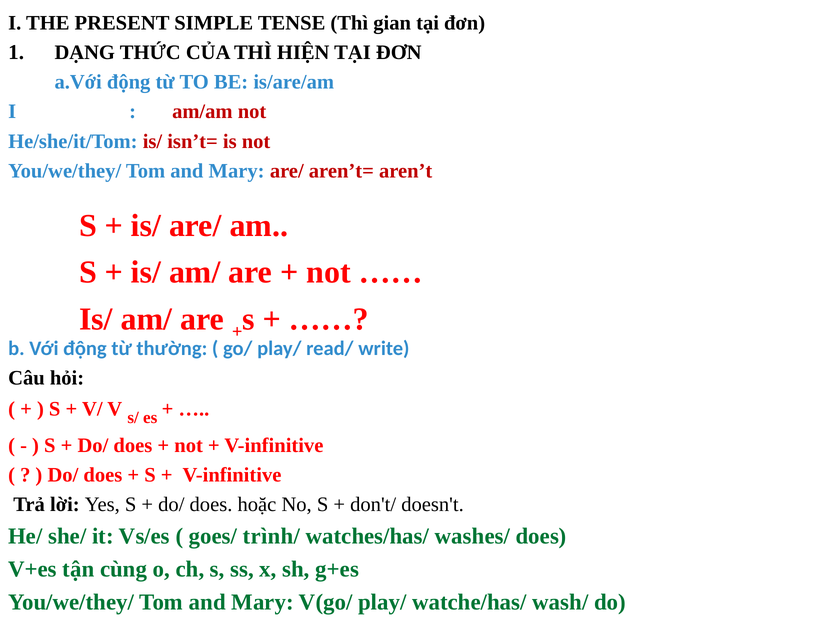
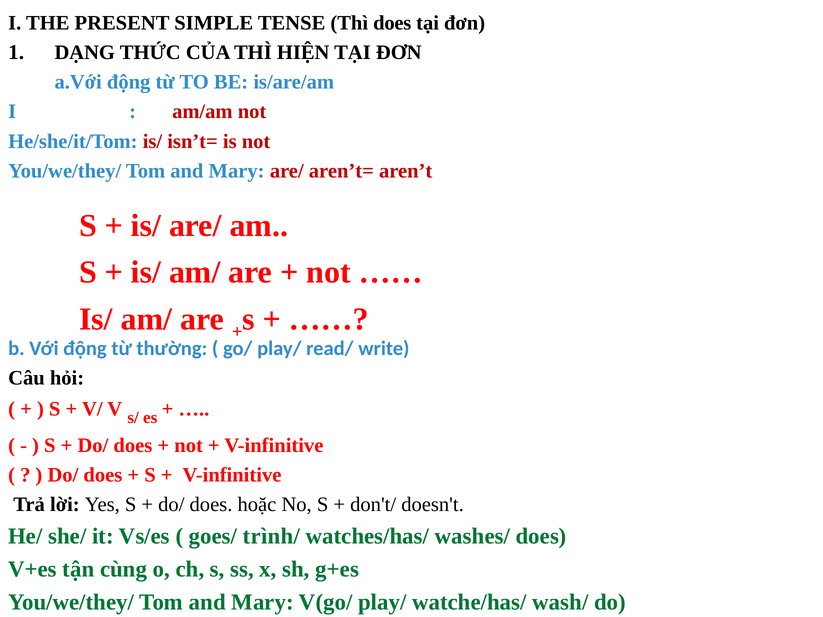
Thì gian: gian -> does (392, 23)
